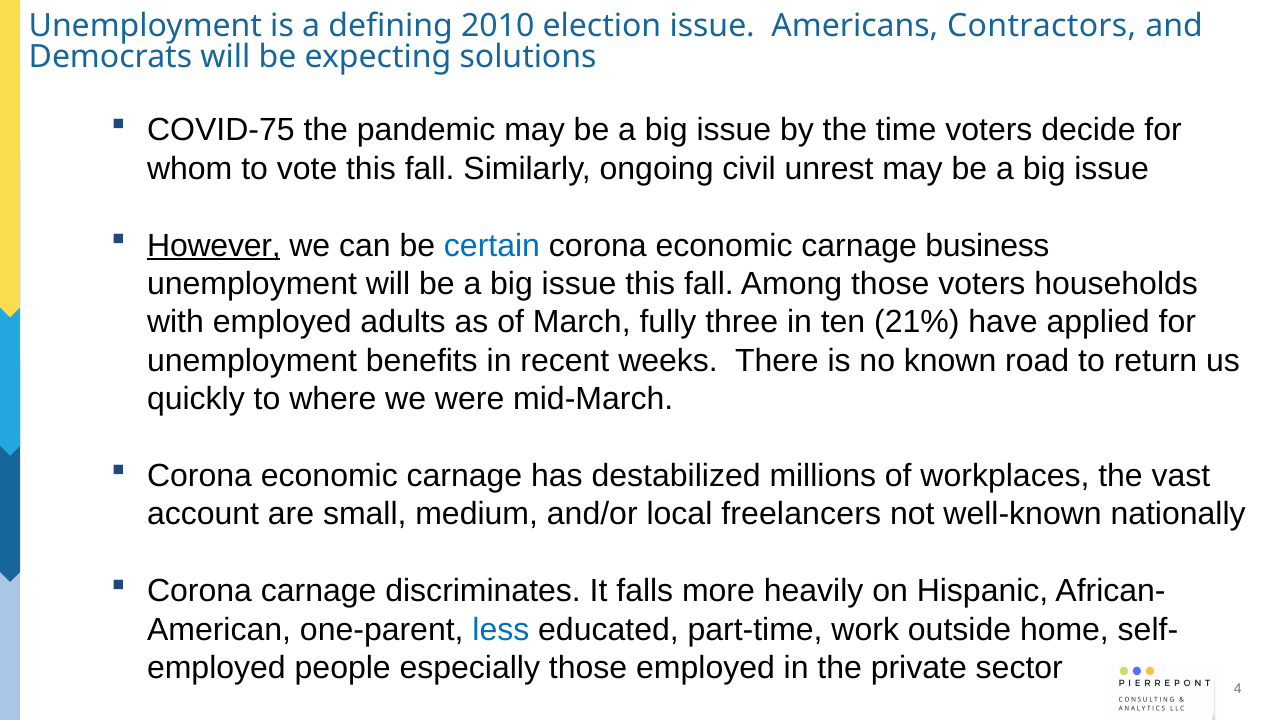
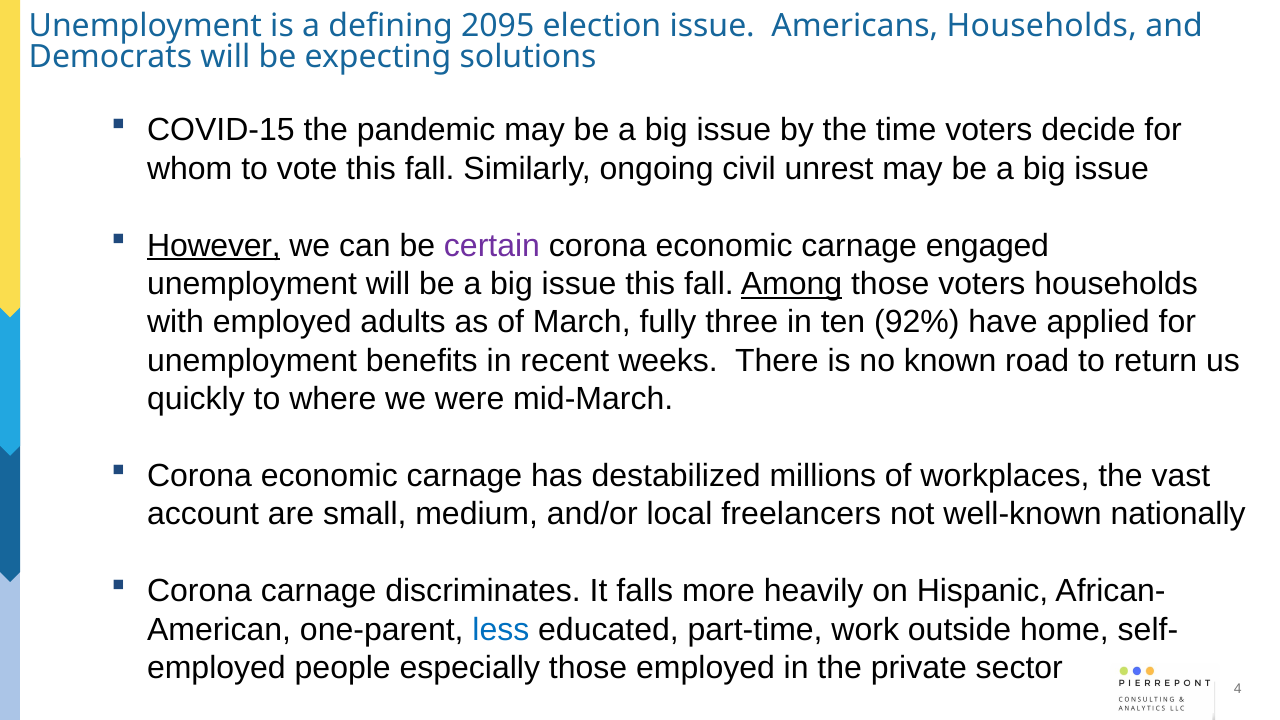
2010: 2010 -> 2095 (498, 26)
Americans Contractors: Contractors -> Households (1042, 26)
COVID-75: COVID-75 -> COVID-15 (221, 130)
certain colour: blue -> purple (492, 245)
business: business -> engaged (987, 245)
Among underline: none -> present (792, 284)
21%: 21% -> 92% (917, 322)
